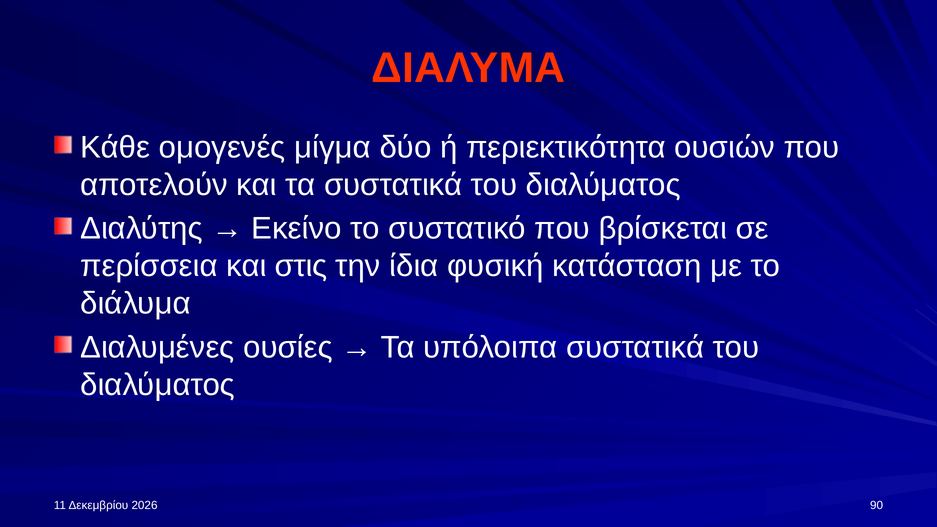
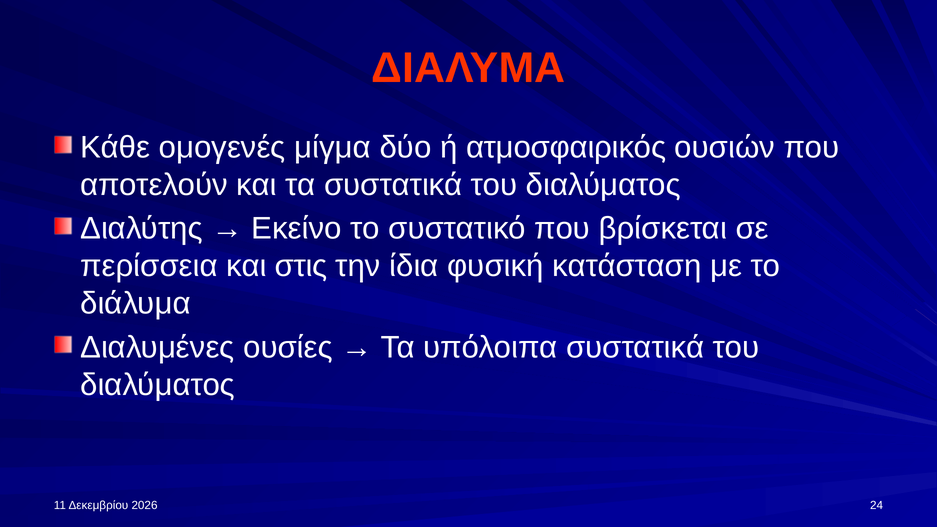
περιεκτικότητα: περιεκτικότητα -> ατμοσφαιρικός (566, 147)
90: 90 -> 24 (877, 505)
